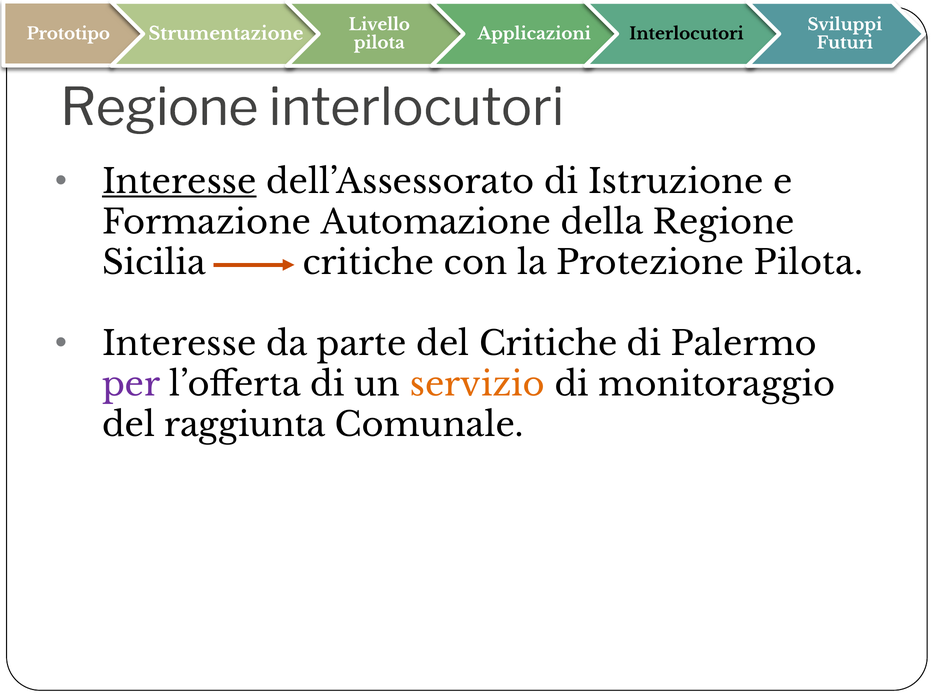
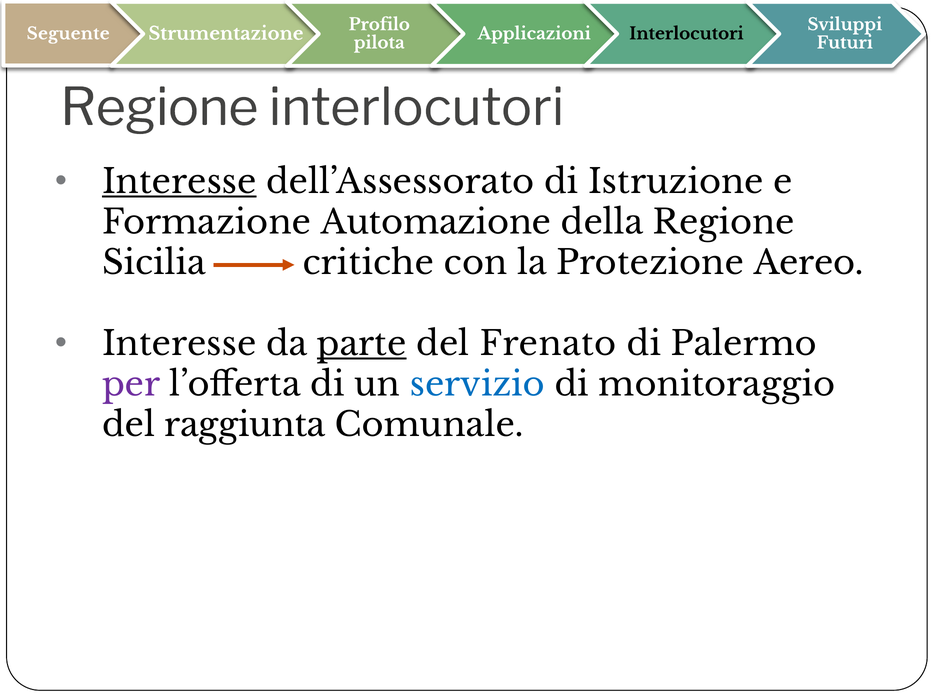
Livello: Livello -> Profilo (379, 25)
Prototipo: Prototipo -> Seguente (68, 34)
Protezione Pilota: Pilota -> Aereo (809, 263)
parte underline: none -> present (362, 344)
del Critiche: Critiche -> Frenato (548, 344)
servizio colour: orange -> blue (477, 385)
